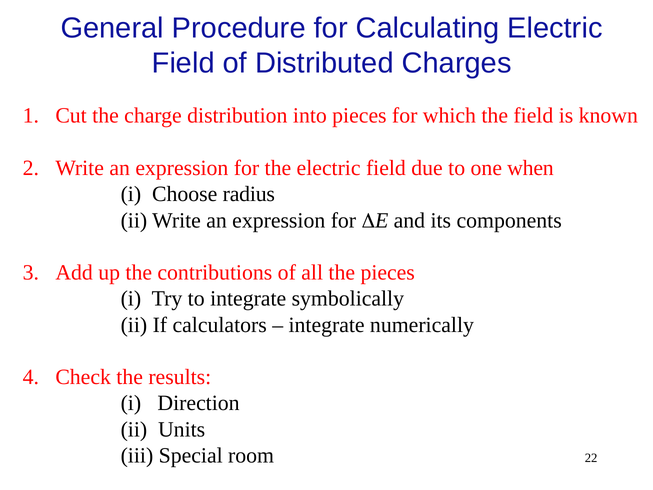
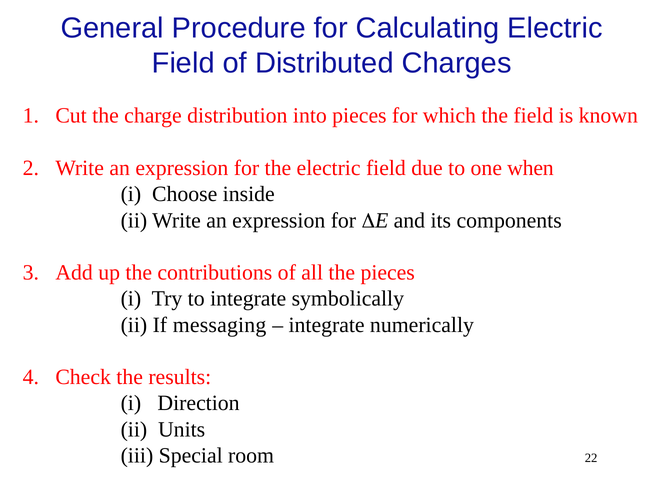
radius: radius -> inside (249, 194)
calculators: calculators -> messaging (220, 325)
